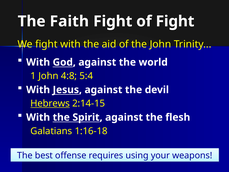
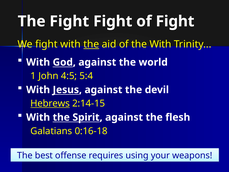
The Faith: Faith -> Fight (69, 21)
the underline: none -> present (91, 44)
the John: John -> With (160, 44)
4:8: 4:8 -> 4:5 (69, 76)
1:16-18: 1:16-18 -> 0:16-18 (91, 131)
